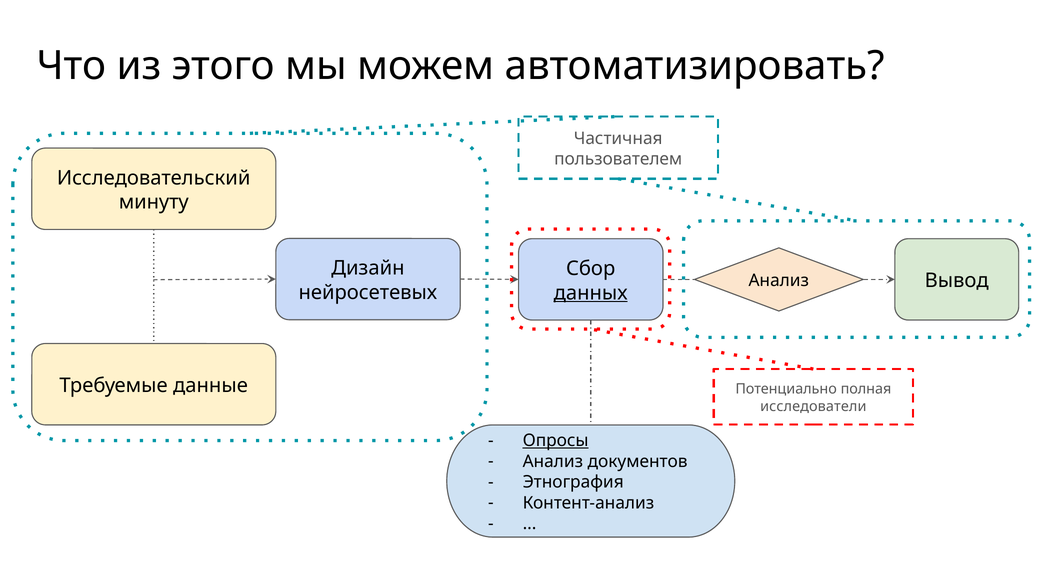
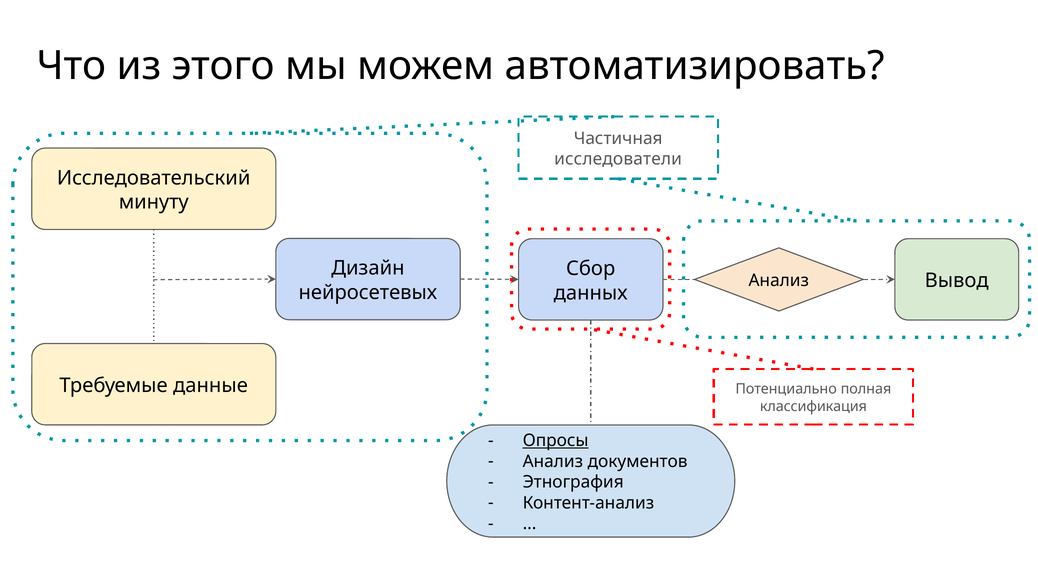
пользователем: пользователем -> исследователи (618, 159)
данных underline: present -> none (591, 293)
исследователи: исследователи -> классификация (813, 406)
